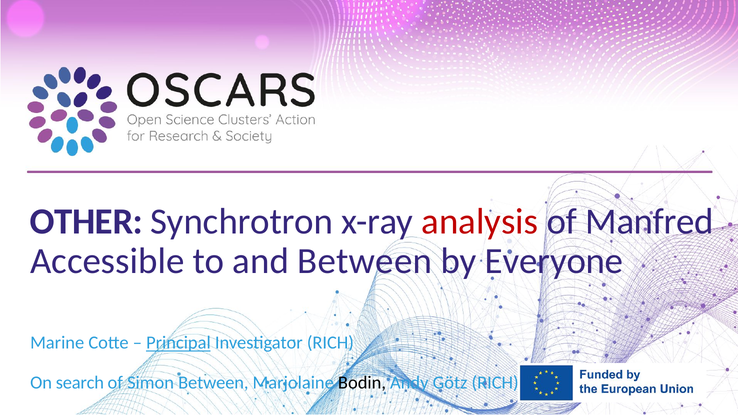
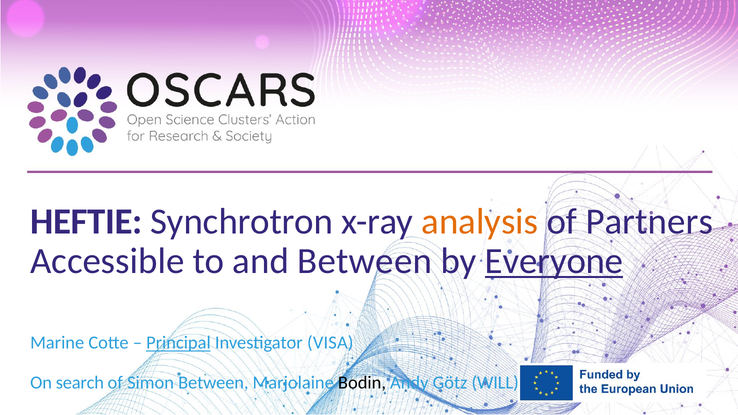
OTHER: OTHER -> HEFTIE (86, 221)
analysis colour: red -> orange (480, 221)
Manfred: Manfred -> Partners (649, 221)
Everyone underline: none -> present (554, 261)
Investigator RICH: RICH -> VISA (330, 343)
Götz RICH: RICH -> WILL (495, 383)
